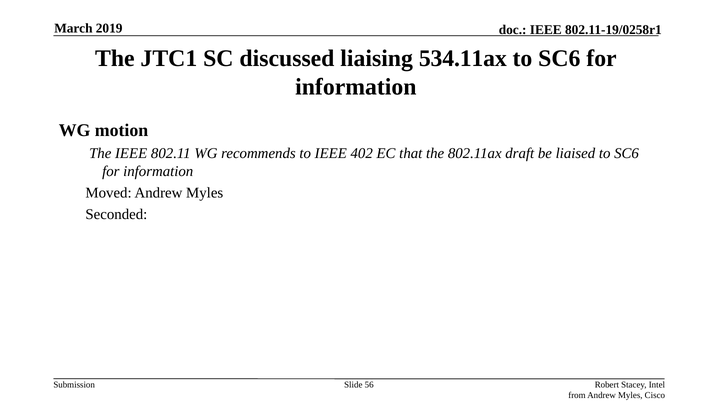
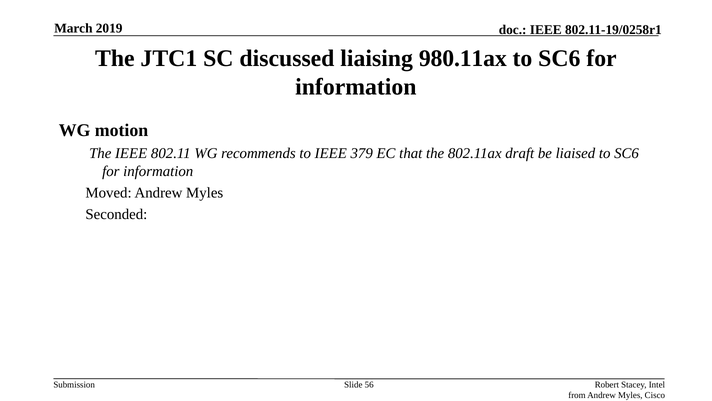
534.11ax: 534.11ax -> 980.11ax (463, 59)
402: 402 -> 379 (362, 153)
